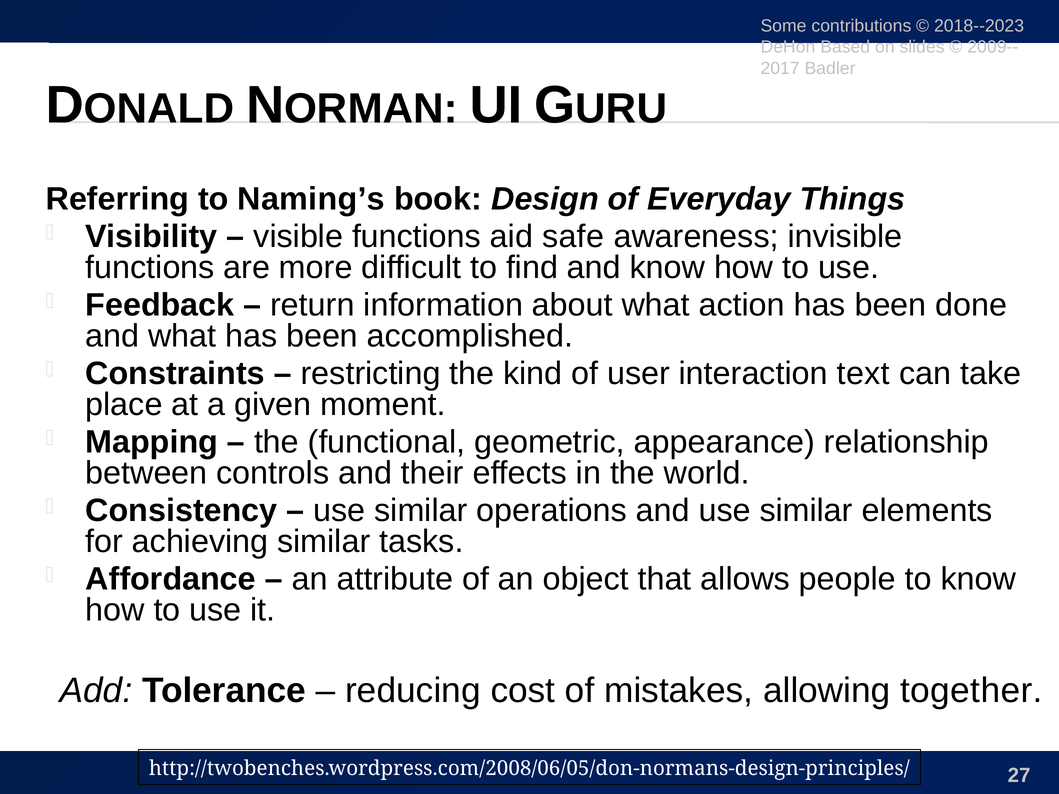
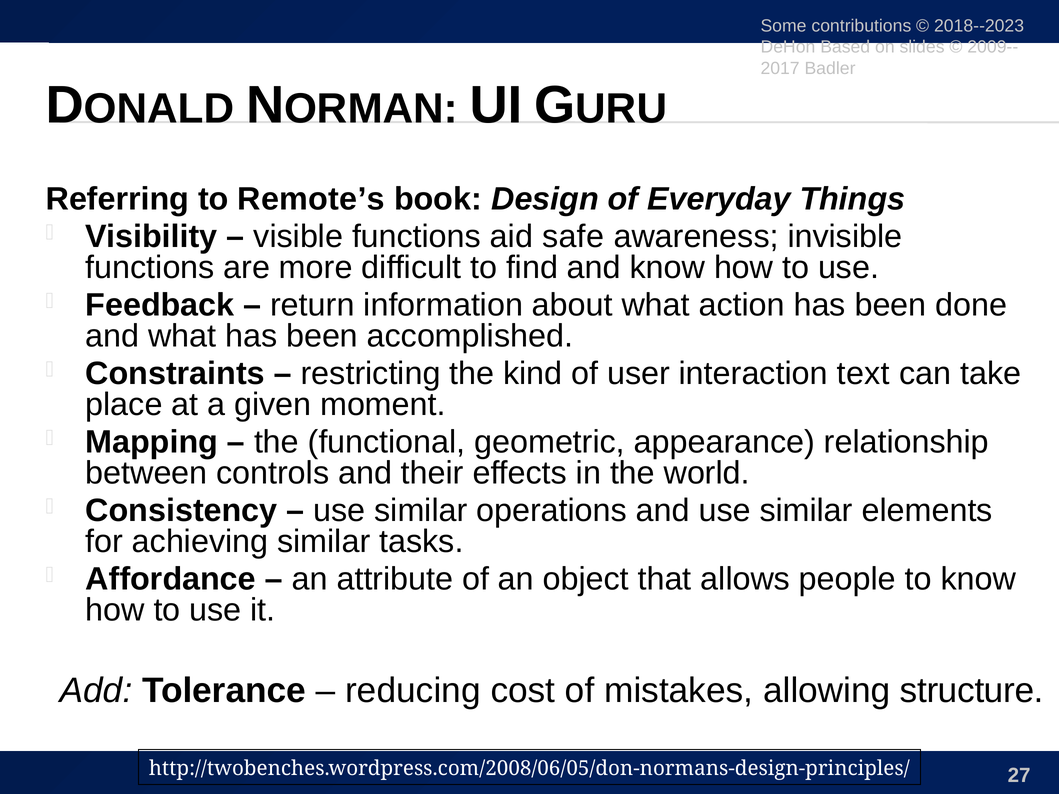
Naming’s: Naming’s -> Remote’s (311, 199)
together: together -> structure (972, 691)
